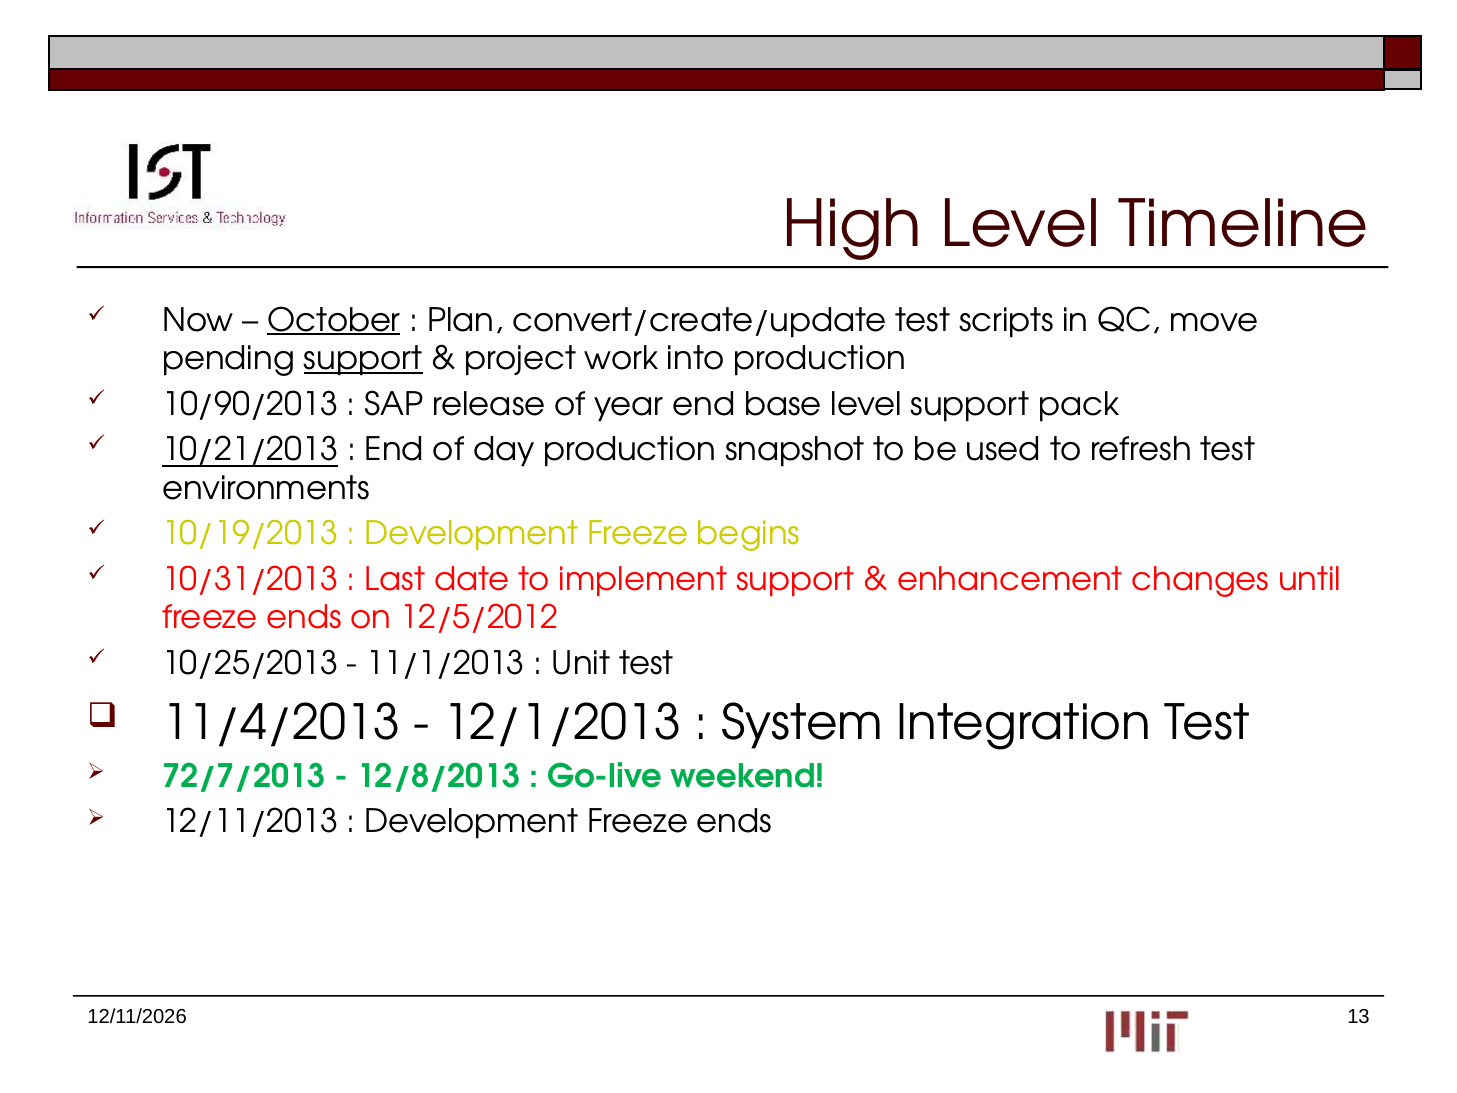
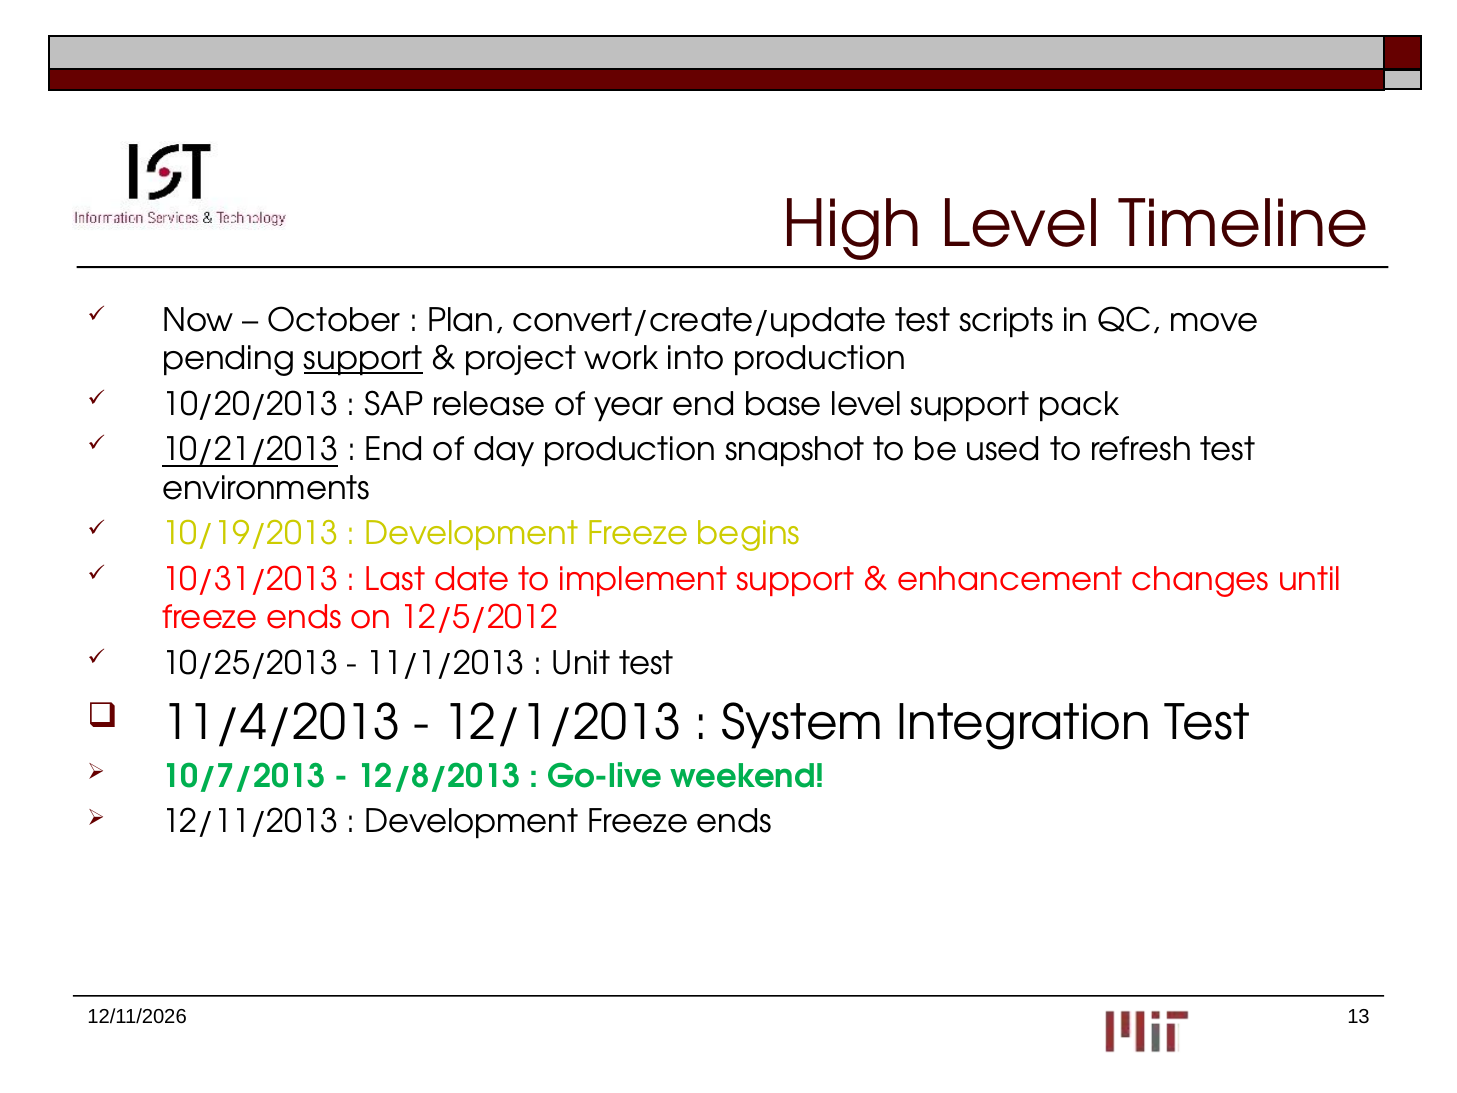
October underline: present -> none (334, 320)
10/90/2013: 10/90/2013 -> 10/20/2013 (250, 405)
72/7/2013: 72/7/2013 -> 10/7/2013 (244, 777)
